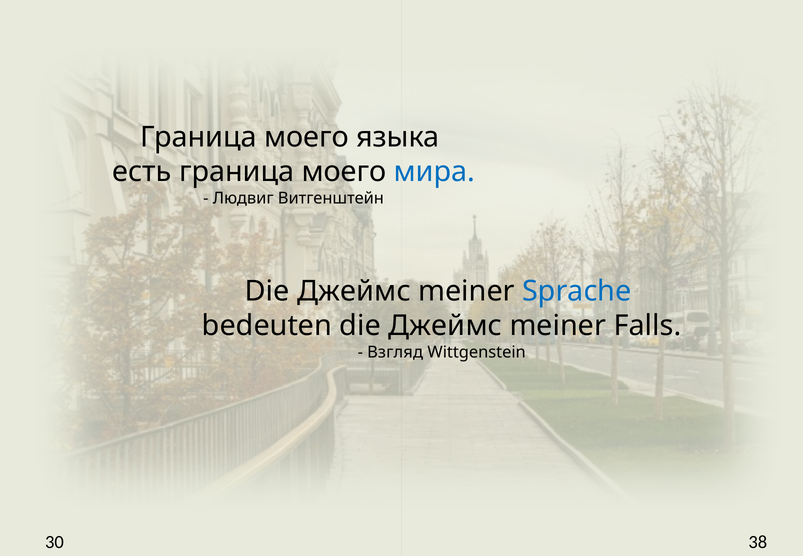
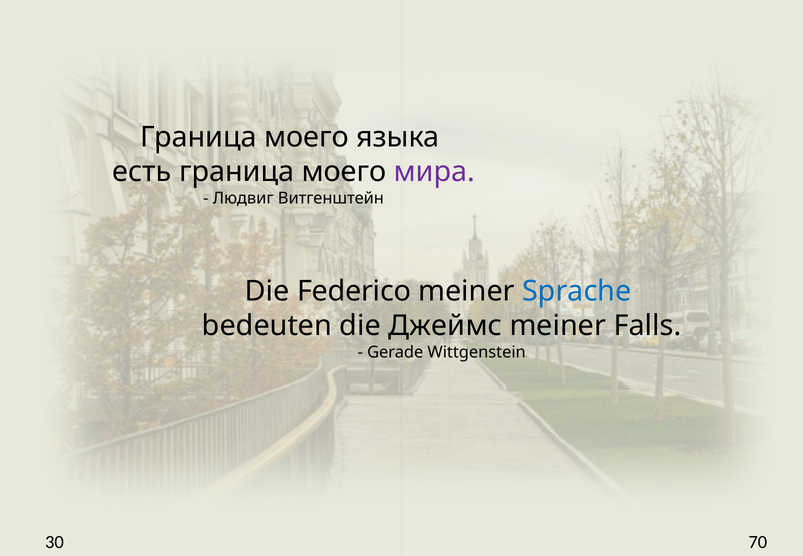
мира colour: blue -> purple (434, 172)
Джеймс: Джеймс -> Federico (354, 291)
Взгляд: Взгляд -> Gerade (395, 352)
38: 38 -> 70 (758, 542)
